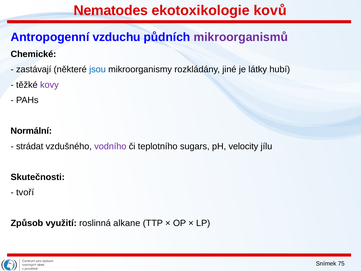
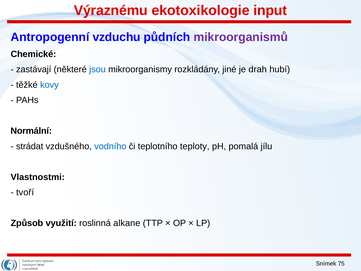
Nematodes: Nematodes -> Výraznému (111, 10)
kovů: kovů -> input (270, 10)
látky: látky -> drah (258, 69)
kovy colour: purple -> blue (49, 85)
vodního colour: purple -> blue (110, 146)
sugars: sugars -> teploty (195, 146)
velocity: velocity -> pomalá (243, 146)
Skutečnosti: Skutečnosti -> Vlastnostmi (38, 177)
